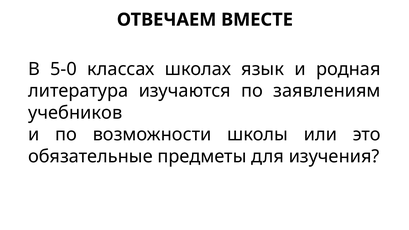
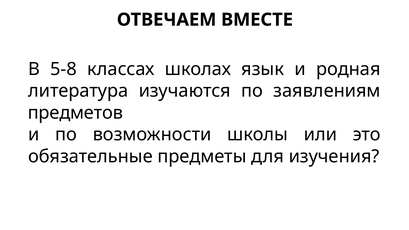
5-0: 5-0 -> 5-8 (64, 69)
учебников: учебников -> предметов (75, 113)
